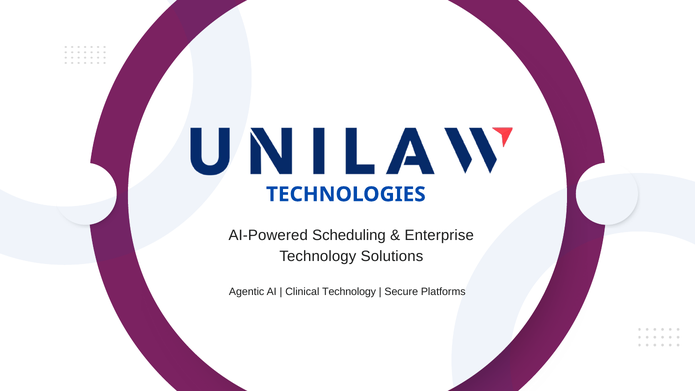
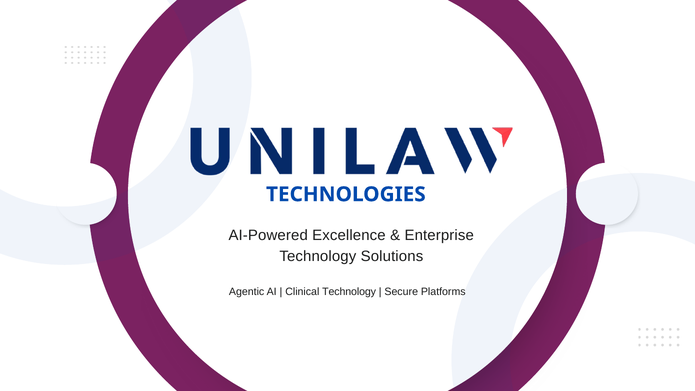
Scheduling: Scheduling -> Excellence (349, 235)
